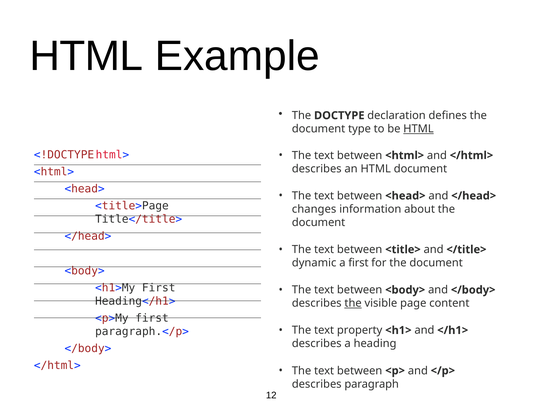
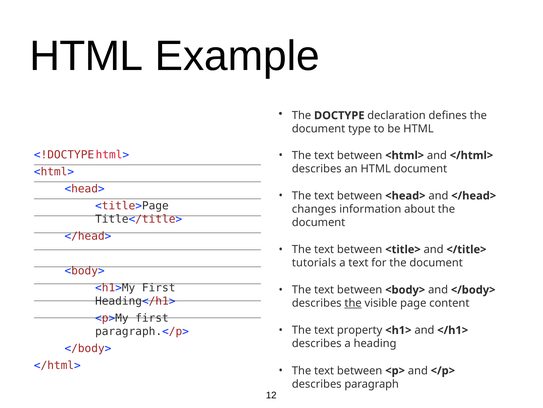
HTML underline: present -> none (418, 129)
dynamic: dynamic -> tutorials (314, 262)
a first: first -> text (358, 262)
